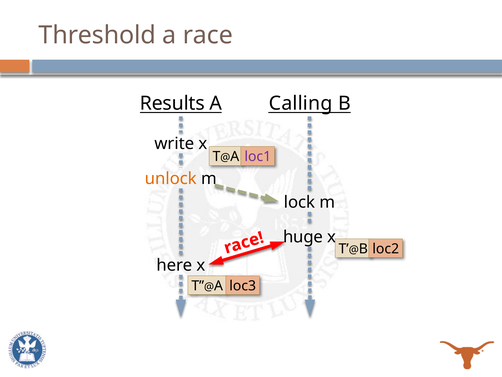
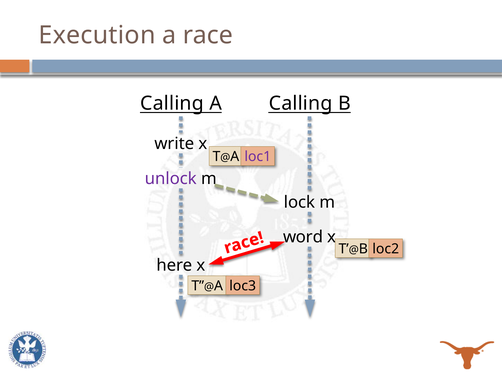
Threshold: Threshold -> Execution (97, 35)
Results: Results -> Calling (172, 103)
unlock colour: orange -> purple (171, 179)
huge: huge -> word (303, 237)
